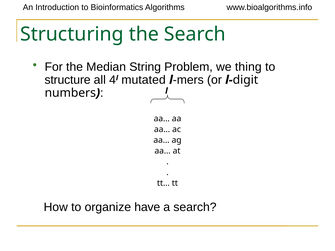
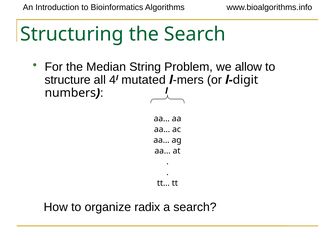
thing: thing -> allow (248, 67)
have: have -> radix (147, 207)
